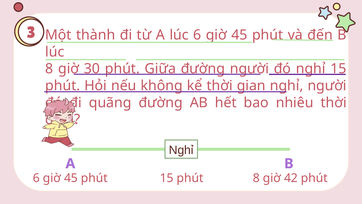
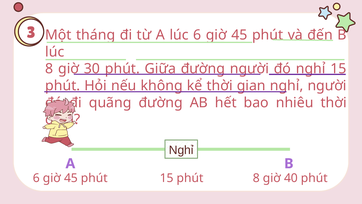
thành: thành -> tháng (96, 35)
42: 42 -> 40 (291, 178)
